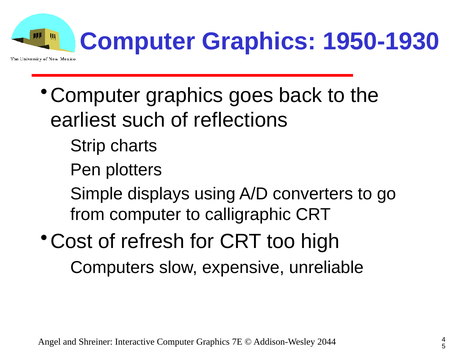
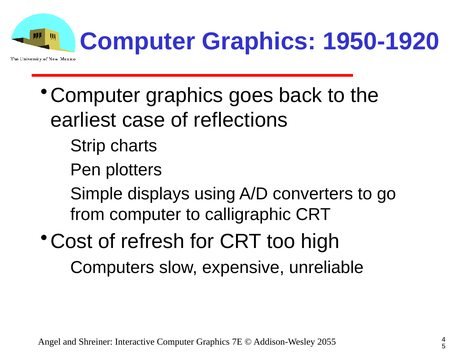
1950-1930: 1950-1930 -> 1950-1920 (381, 41)
such: such -> case (144, 120)
2044: 2044 -> 2055 (327, 342)
